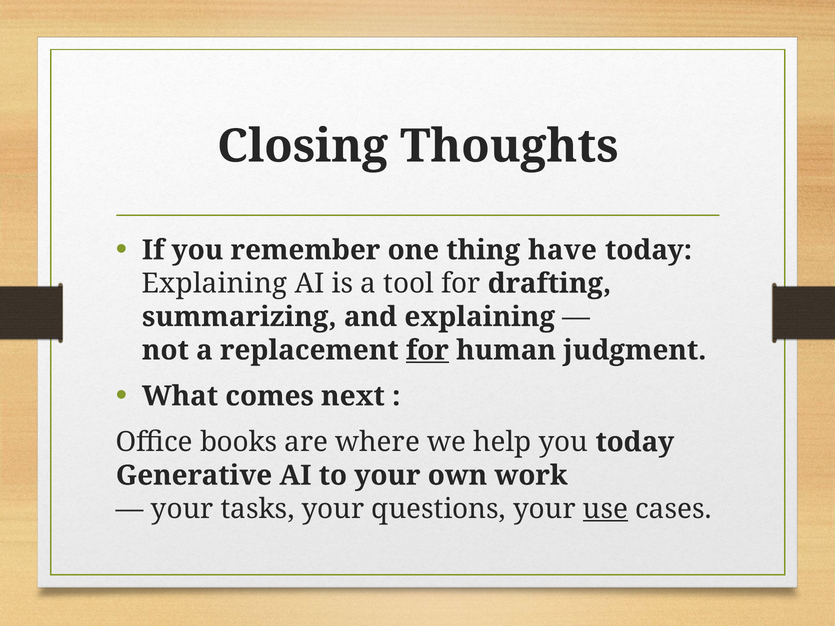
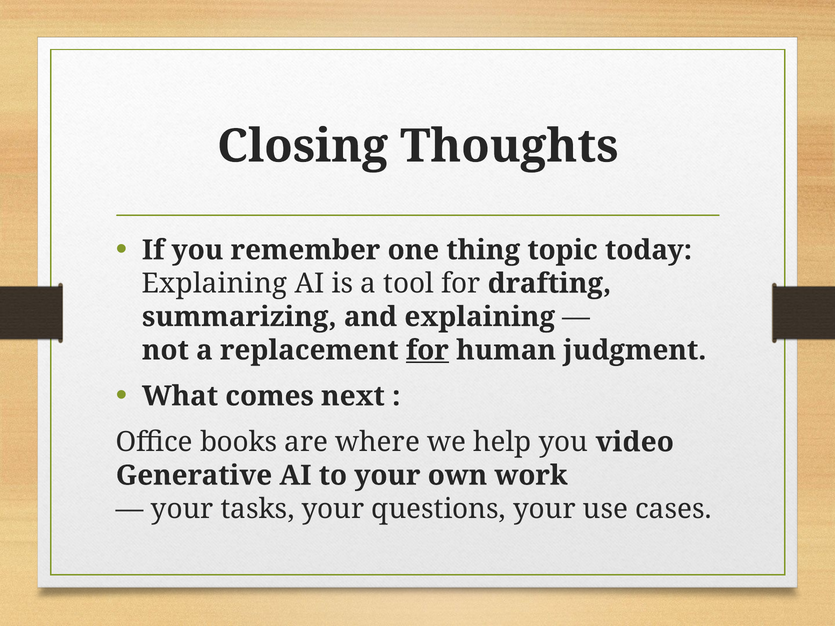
have: have -> topic (563, 250)
you today: today -> video (635, 442)
use underline: present -> none (606, 509)
